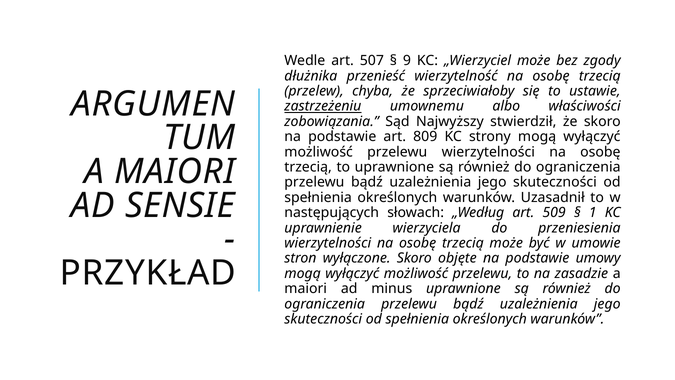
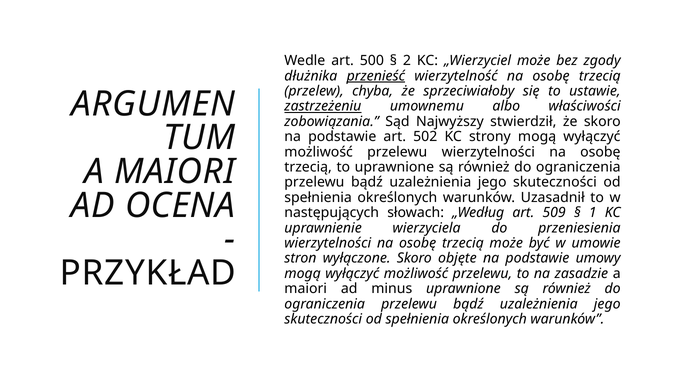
507: 507 -> 500 (372, 61)
9: 9 -> 2 (407, 61)
przenieść underline: none -> present (376, 76)
809: 809 -> 502 (425, 137)
SENSIE: SENSIE -> OCENA (180, 205)
